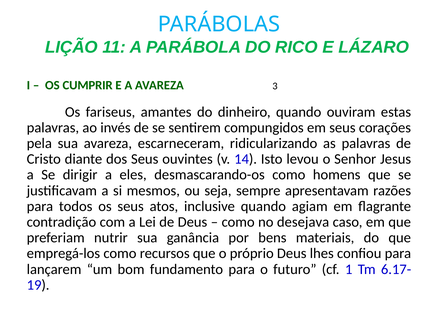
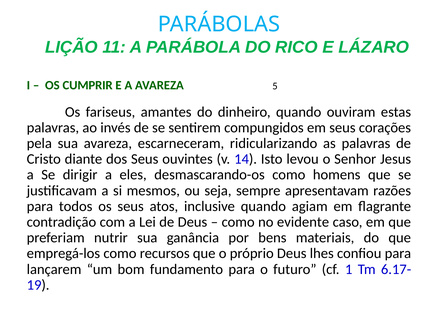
3: 3 -> 5 (275, 86)
desejava: desejava -> evidente (303, 222)
